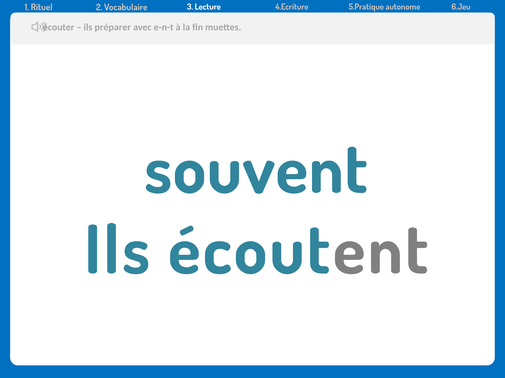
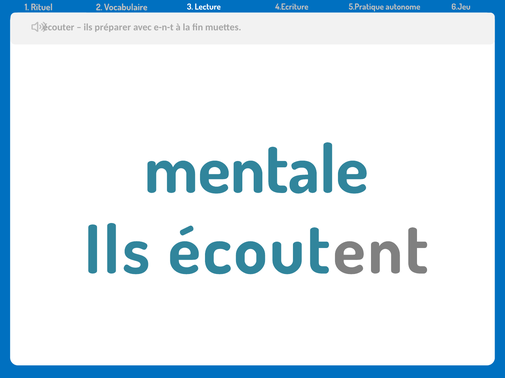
souvent: souvent -> mentale (256, 171)
